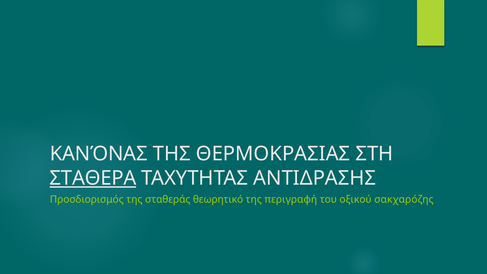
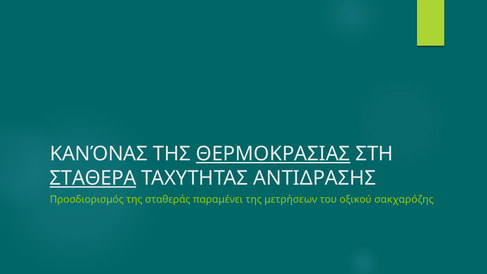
ΘΕΡΜΟΚΡΑΣΙΑΣ underline: none -> present (273, 154)
θεωρητικό: θεωρητικό -> παραμένει (218, 199)
περιγραφή: περιγραφή -> μετρήσεων (291, 199)
